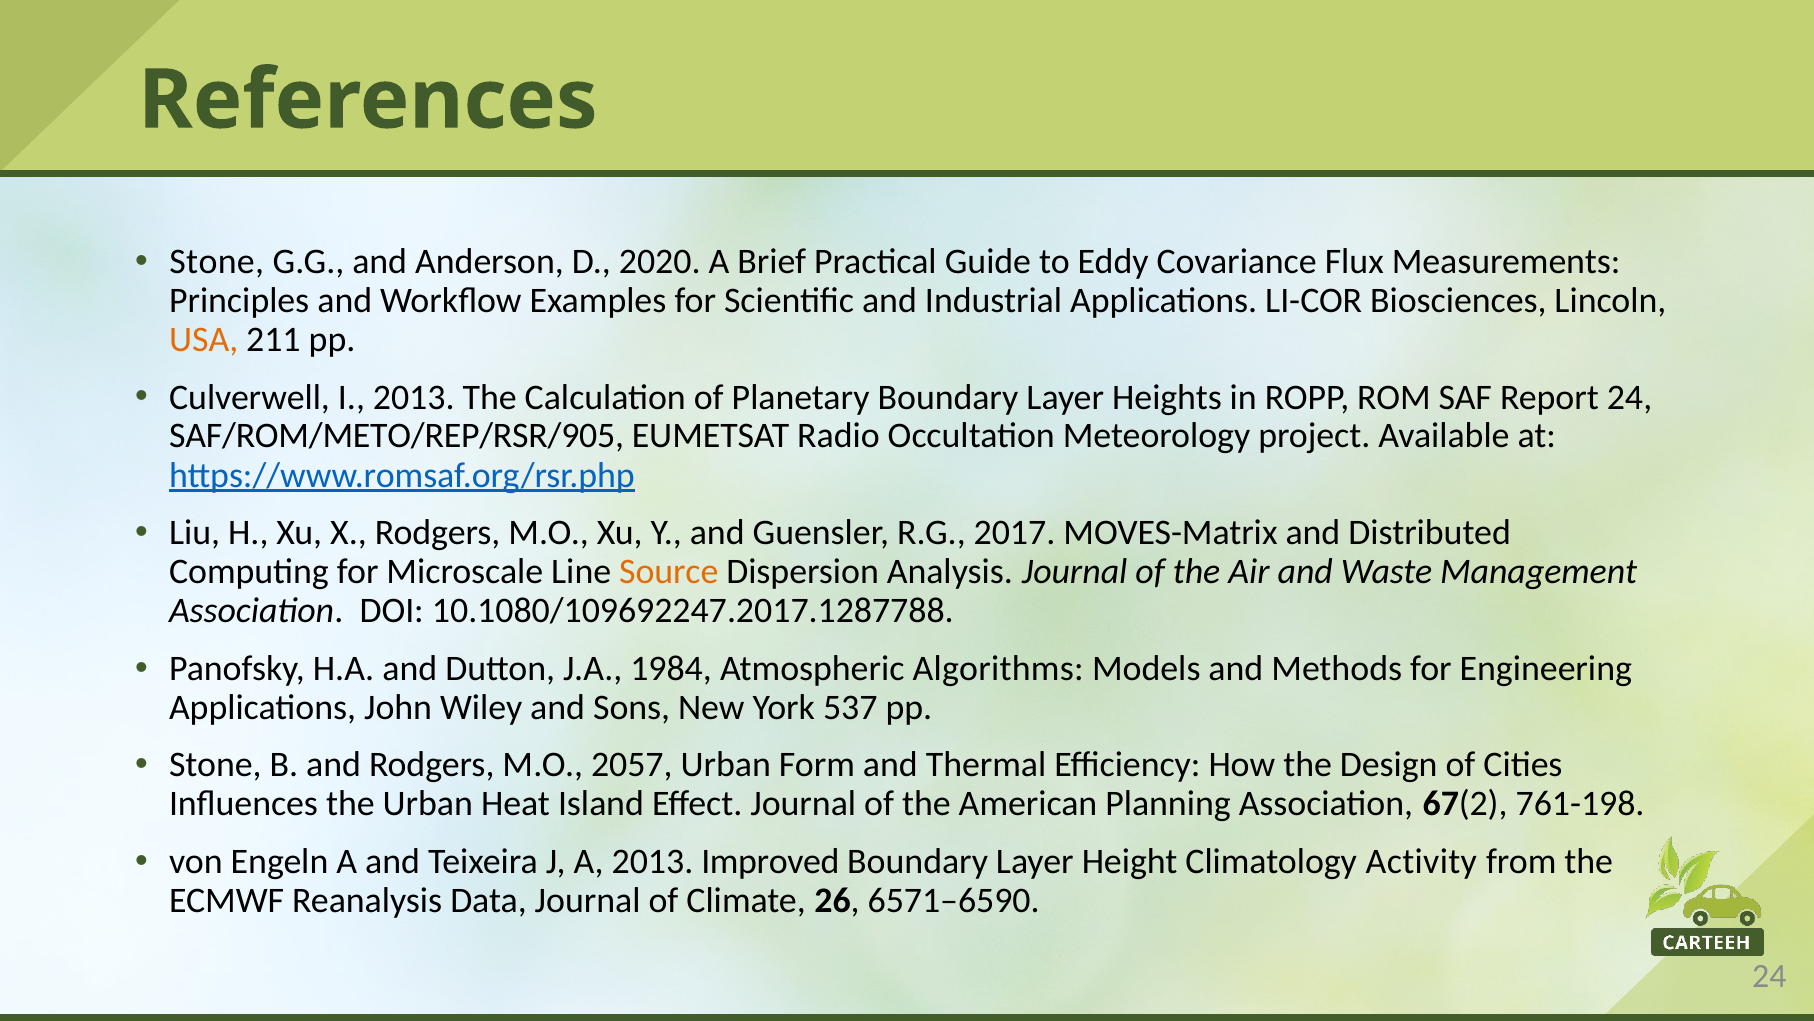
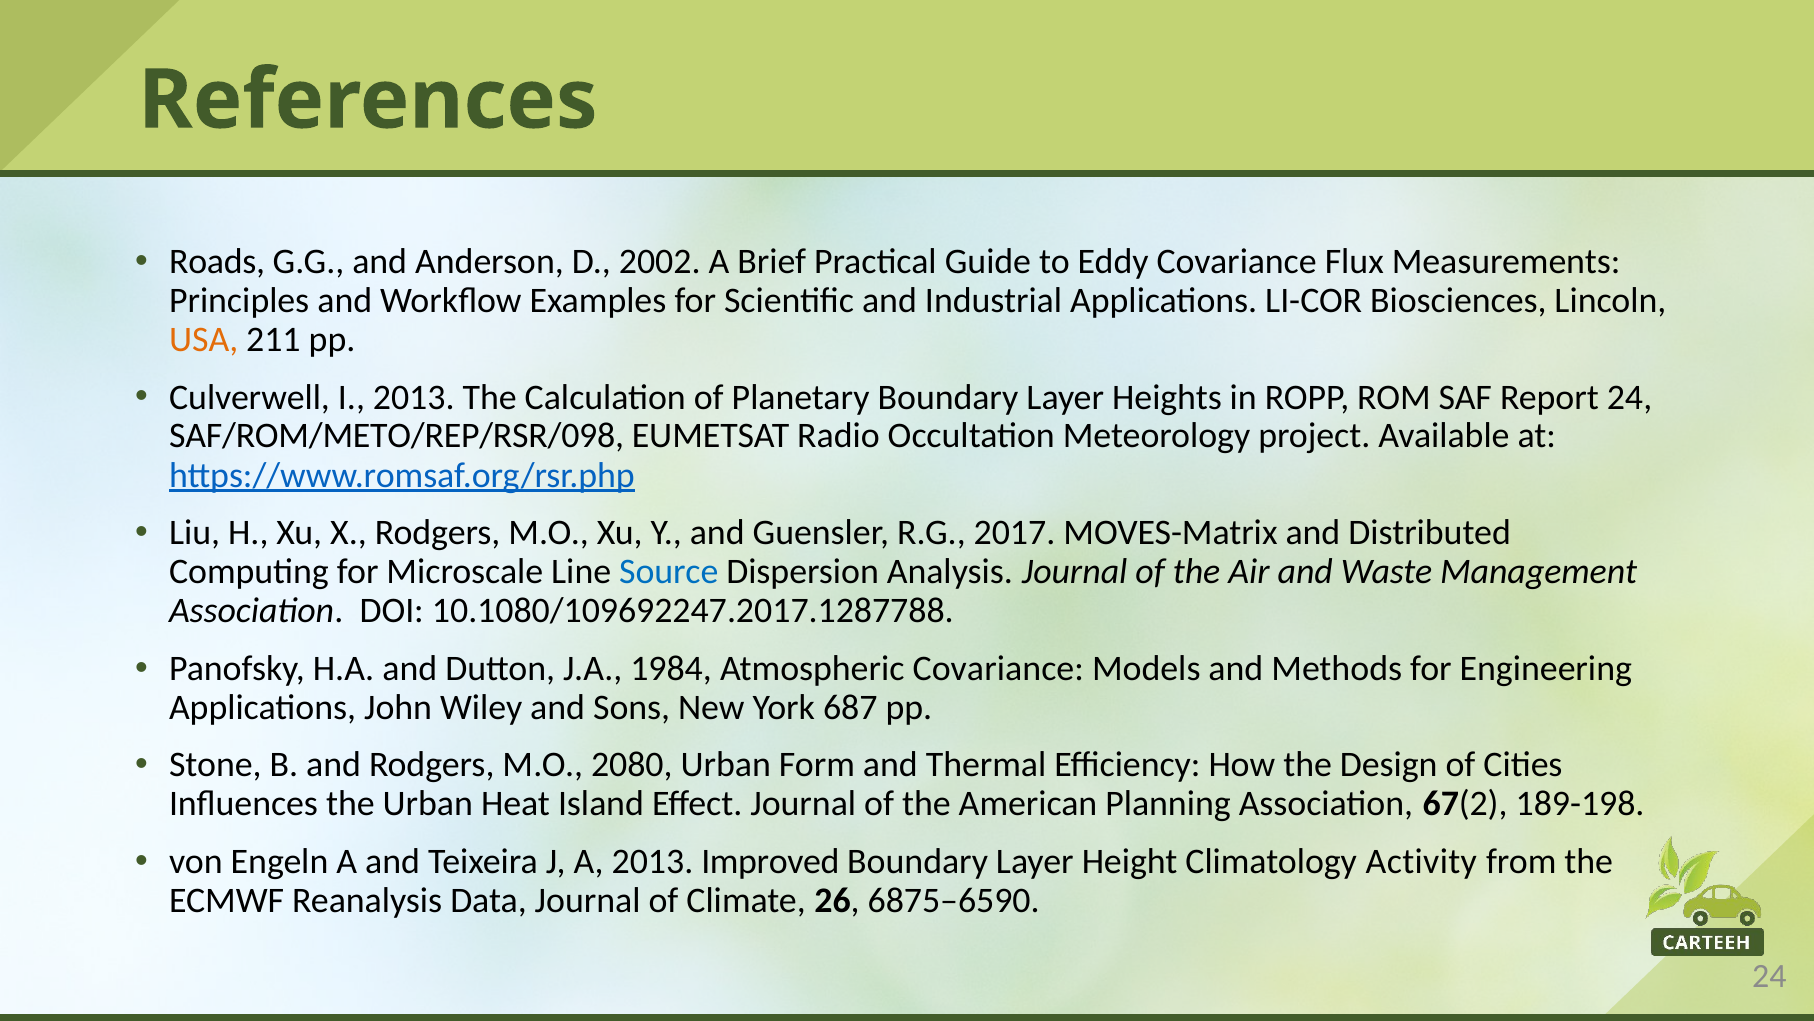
Stone: Stone -> Roads (217, 262)
2020: 2020 -> 2002 (660, 262)
SAF/ROM/METO/REP/RSR/905: SAF/ROM/METO/REP/RSR/905 -> SAF/ROM/METO/REP/RSR/098 (397, 436)
Source colour: orange -> blue (669, 572)
Atmospheric Algorithms: Algorithms -> Covariance (998, 668)
537: 537 -> 687 (850, 707)
2057: 2057 -> 2080 (632, 764)
761-198: 761-198 -> 189-198 (1580, 803)
6571–6590: 6571–6590 -> 6875–6590 (954, 900)
